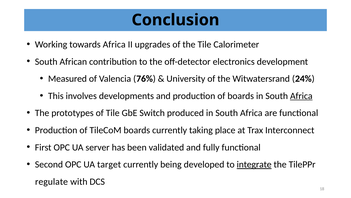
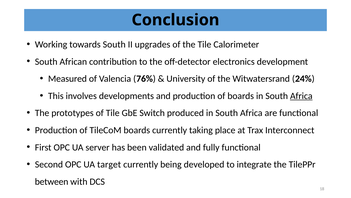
towards Africa: Africa -> South (114, 44)
integrate underline: present -> none (254, 164)
regulate: regulate -> between (52, 181)
